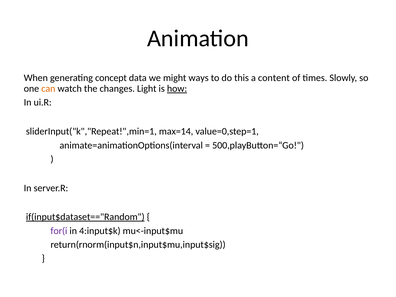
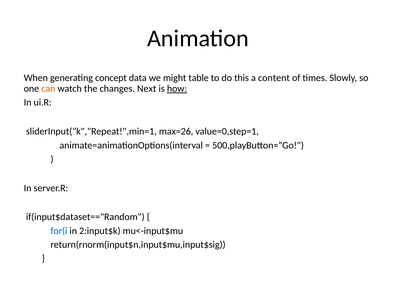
ways: ways -> table (199, 78)
Light: Light -> Next (147, 89)
max=14: max=14 -> max=26 (176, 131)
if(input$dataset=="Random underline: present -> none (85, 217)
for(i colour: purple -> blue (59, 231)
4:input$k: 4:input$k -> 2:input$k (100, 231)
